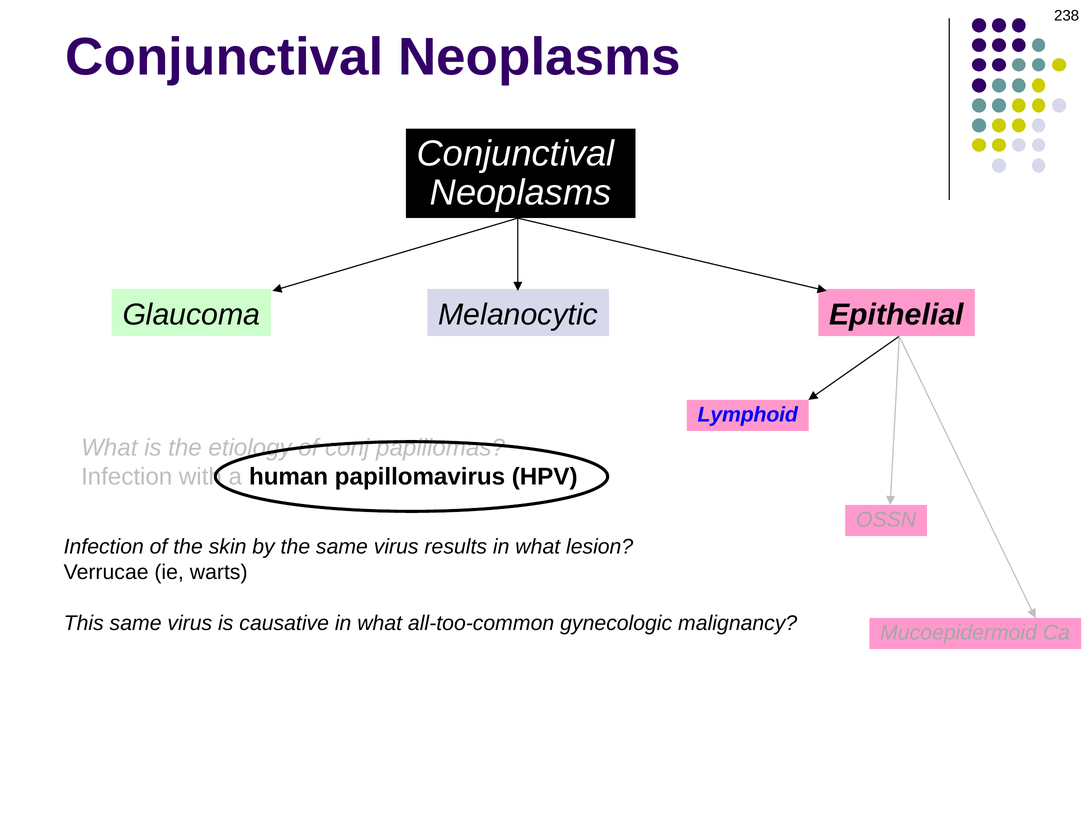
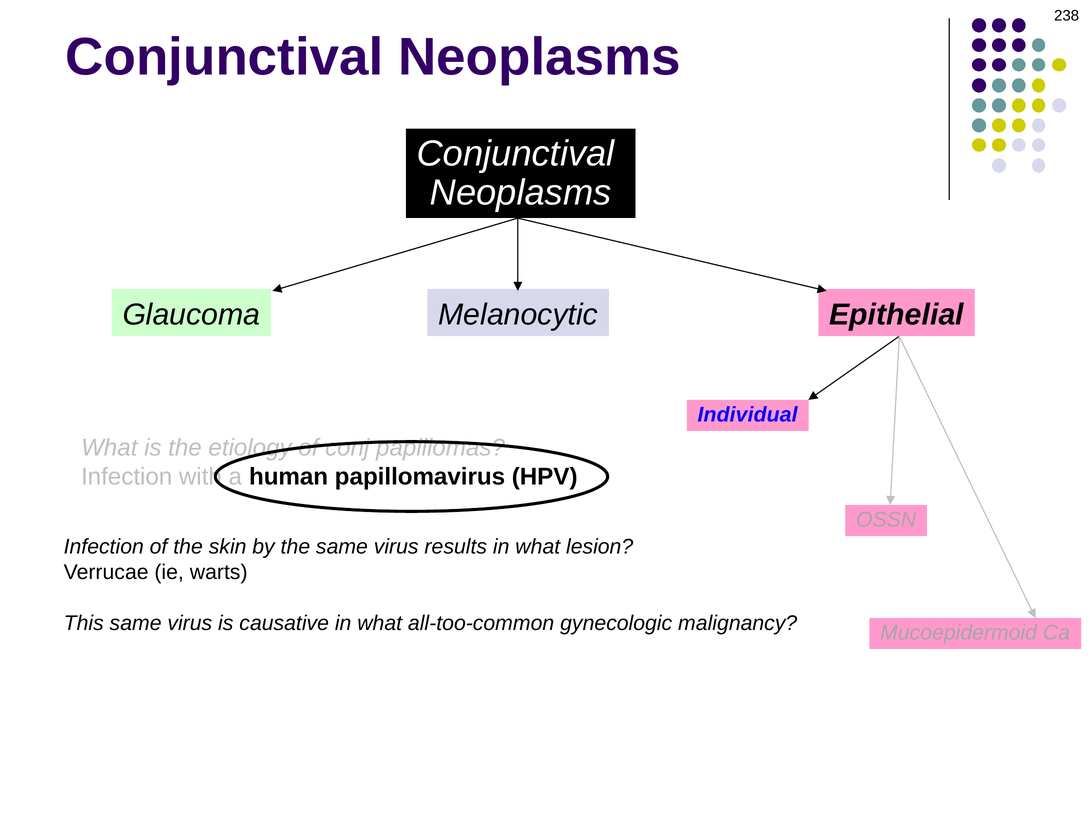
Lymphoid: Lymphoid -> Individual (748, 414)
